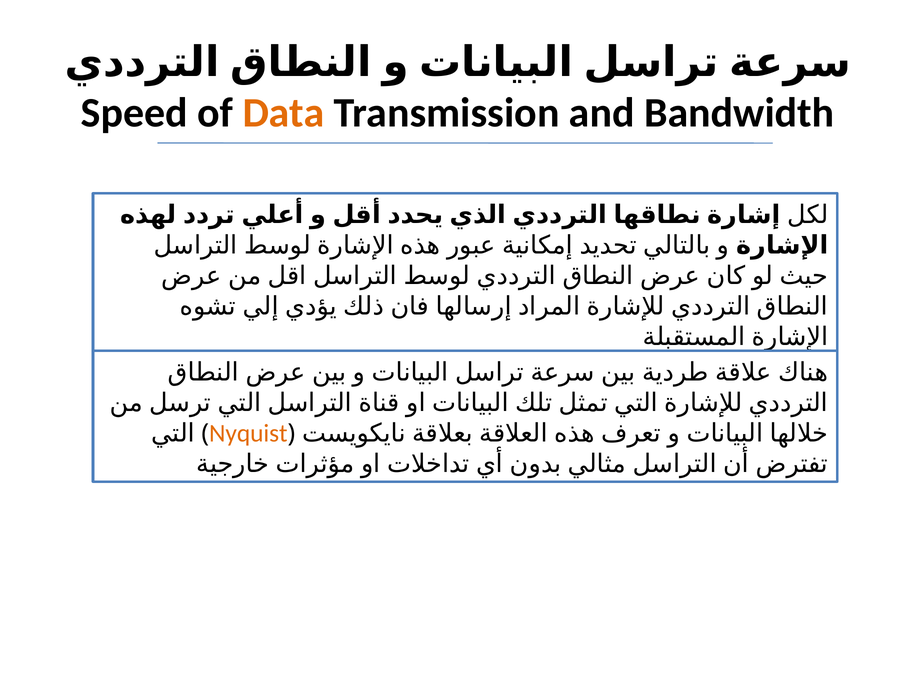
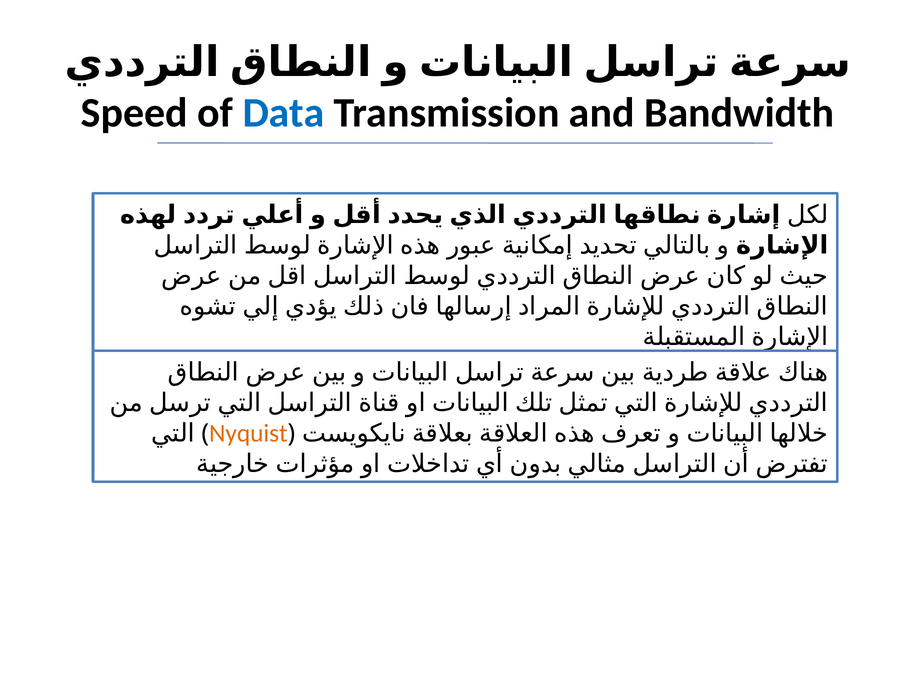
Data colour: orange -> blue (284, 113)
